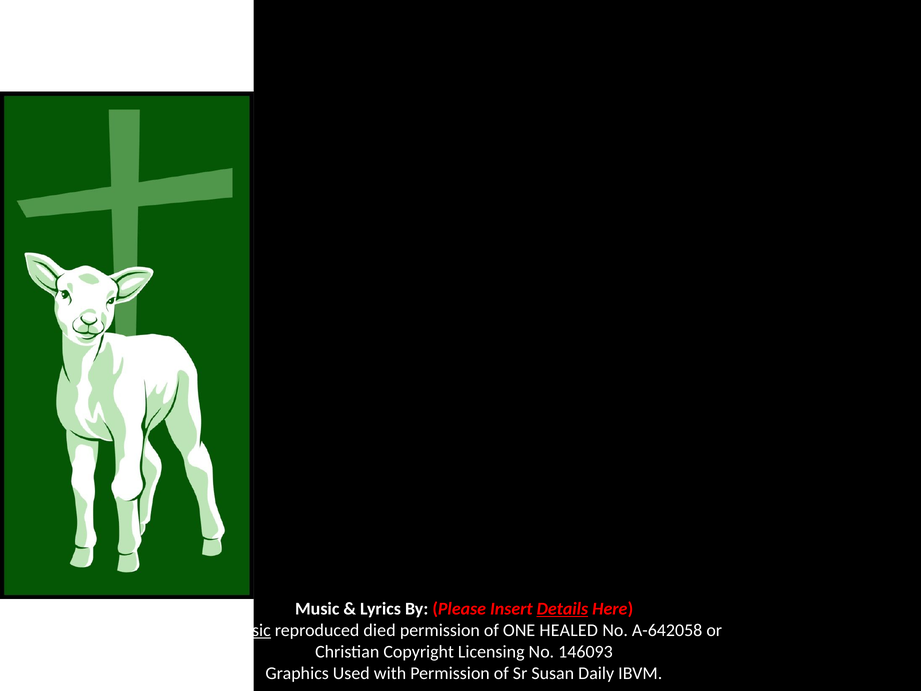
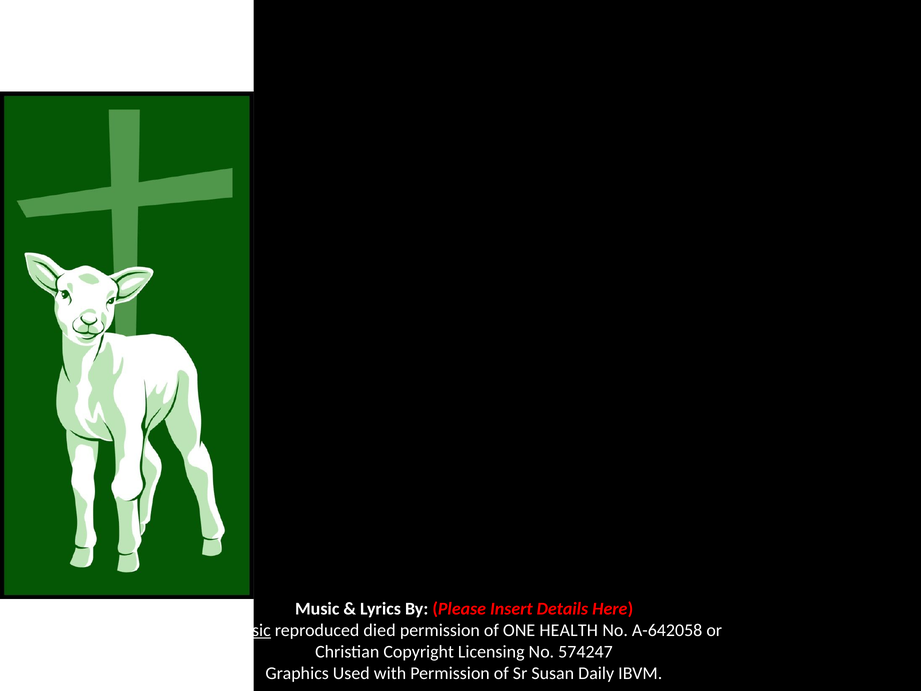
Details underline: present -> none (562, 609)
HEALED: HEALED -> HEALTH (569, 630)
146093: 146093 -> 574247 (585, 652)
